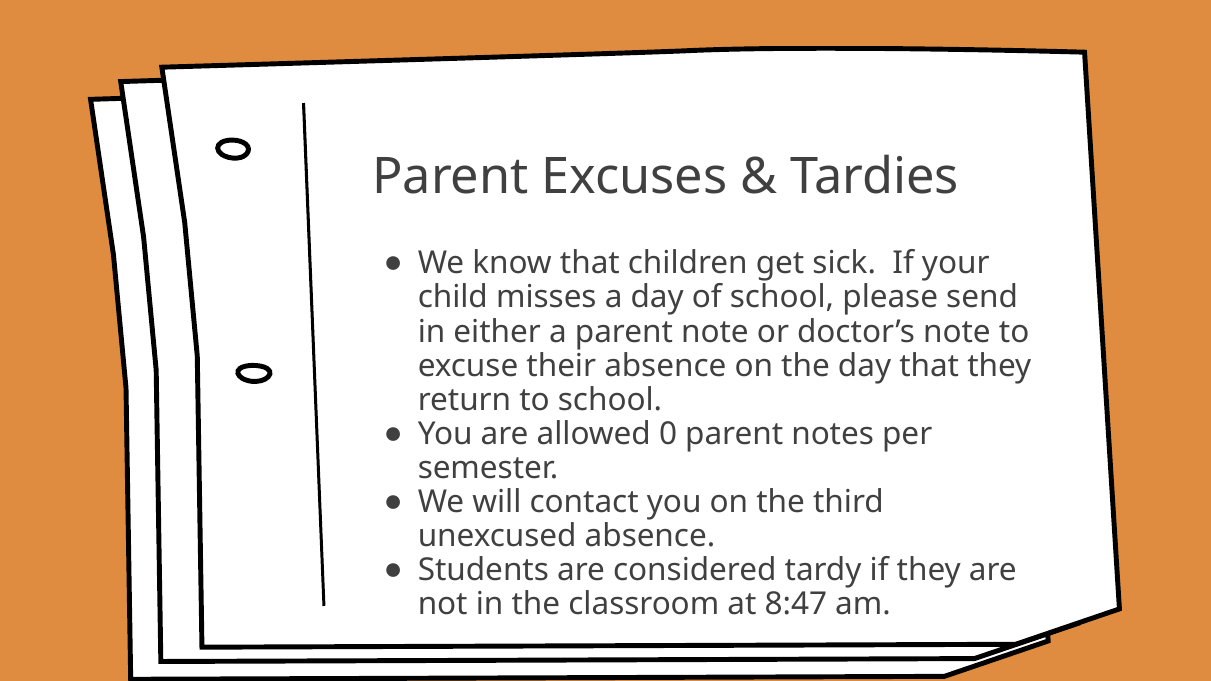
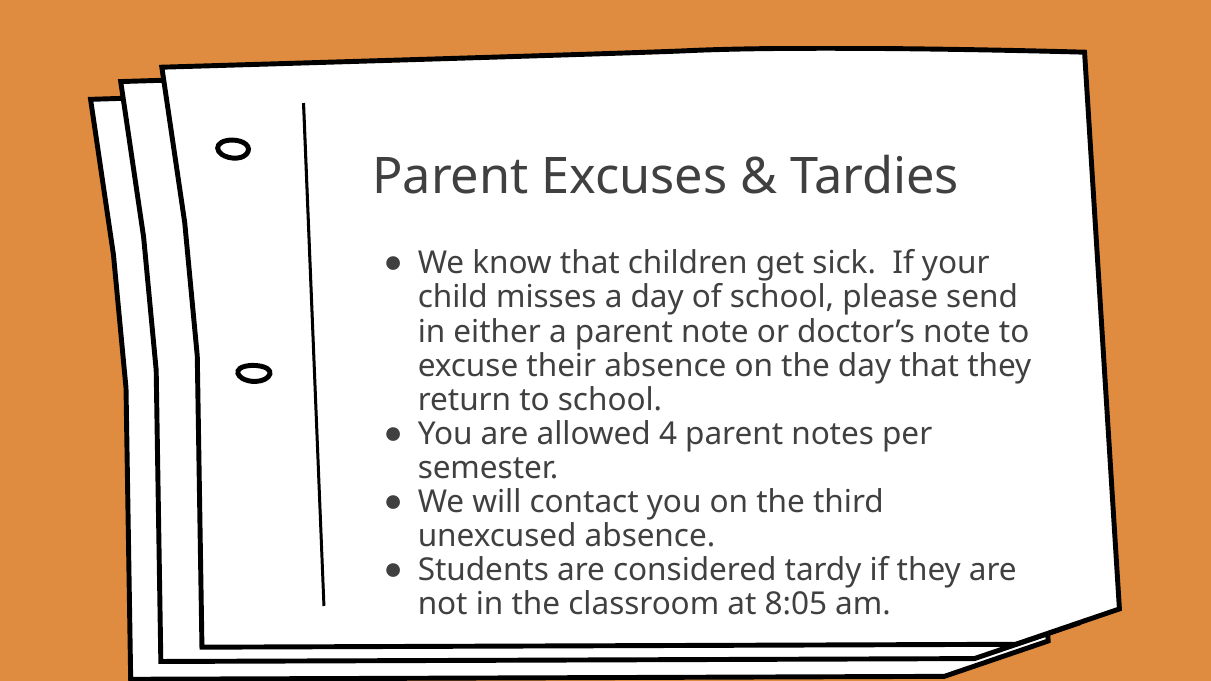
0: 0 -> 4 (668, 434)
8:47: 8:47 -> 8:05 (796, 604)
